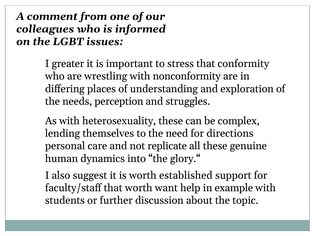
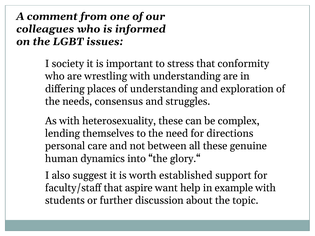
greater: greater -> society (68, 64)
with nonconformity: nonconformity -> understanding (187, 76)
perception: perception -> consensus (119, 102)
replicate: replicate -> between (167, 146)
that worth: worth -> aspire (139, 188)
